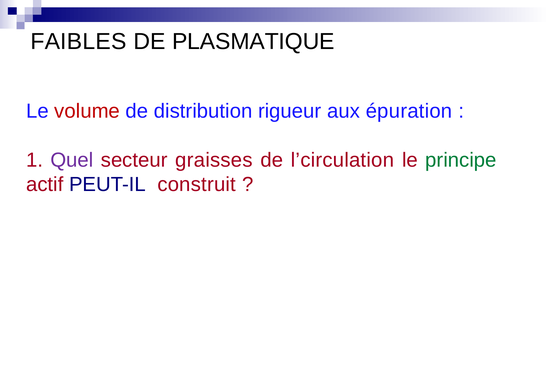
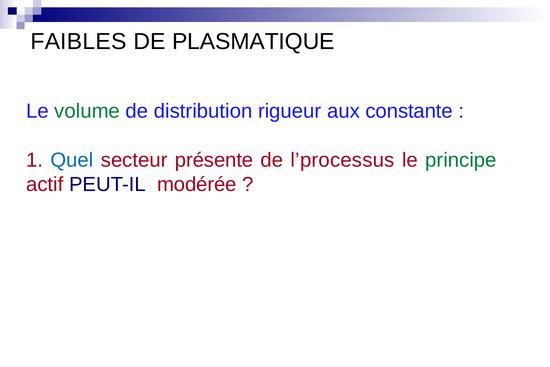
volume colour: red -> green (87, 111)
épuration: épuration -> constante (409, 111)
Quel colour: purple -> blue (72, 160)
graisses: graisses -> présente (214, 160)
l’circulation: l’circulation -> l’processus (342, 160)
construit: construit -> modérée (197, 184)
